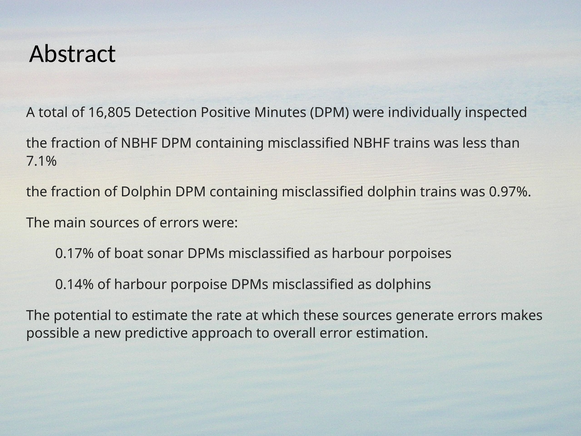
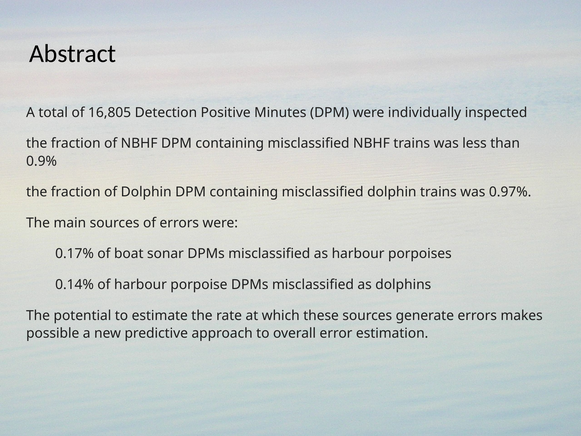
7.1%: 7.1% -> 0.9% (42, 161)
